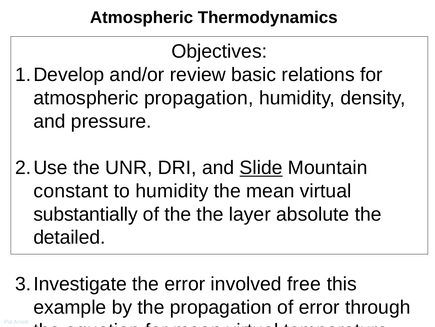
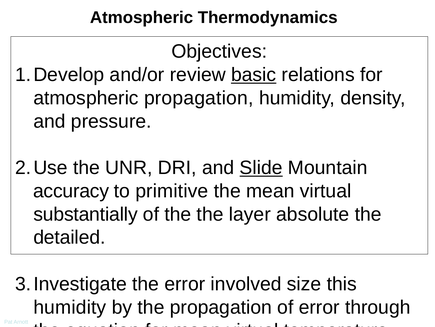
basic underline: none -> present (254, 75)
constant: constant -> accuracy (71, 191)
to humidity: humidity -> primitive (172, 191)
free: free -> size (304, 283)
example: example -> humidity (70, 307)
